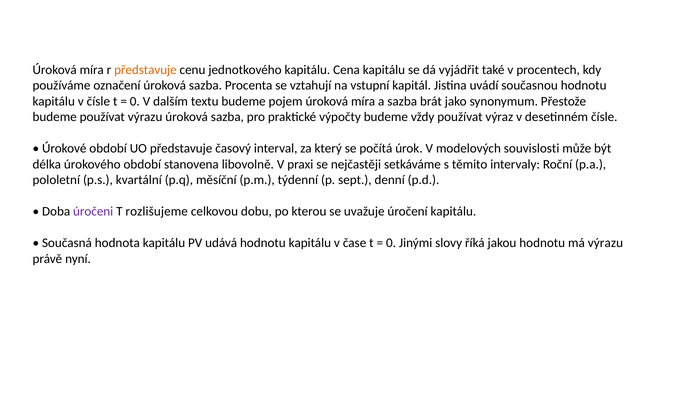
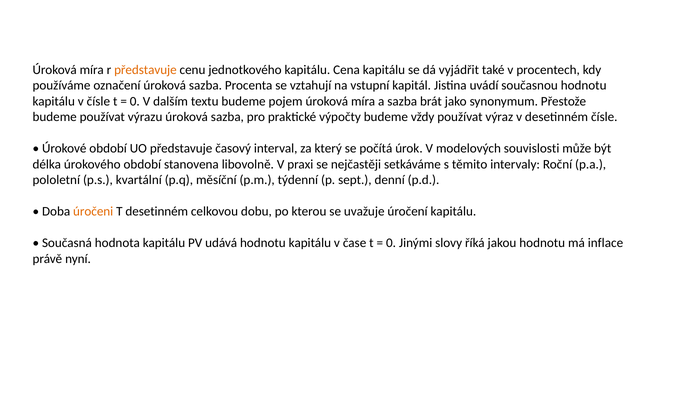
úročeni colour: purple -> orange (93, 211)
T rozlišujeme: rozlišujeme -> desetinném (157, 211)
má výrazu: výrazu -> inflace (605, 243)
